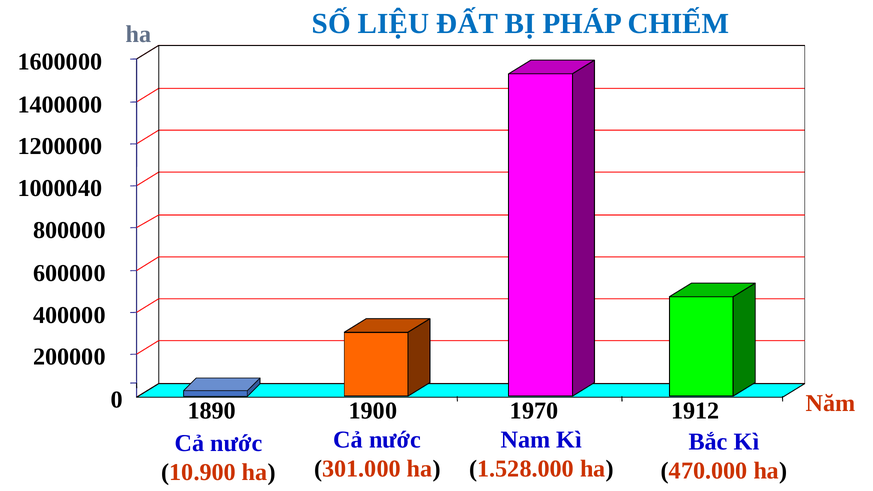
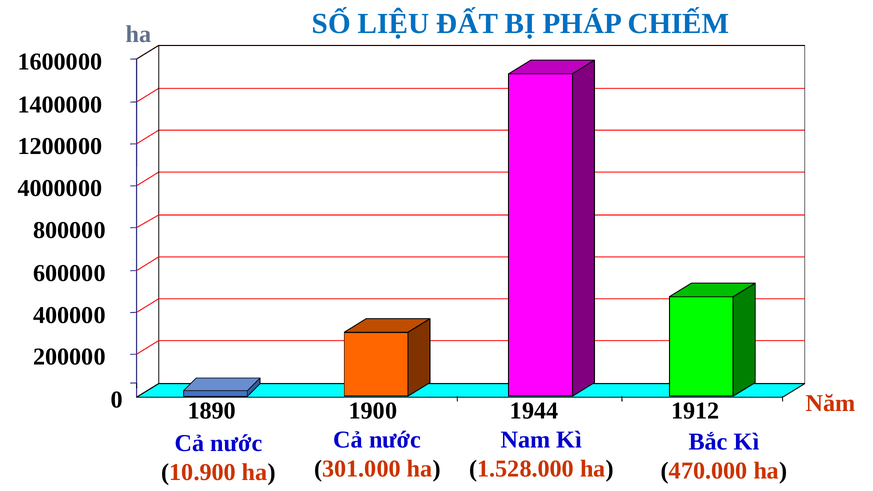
1000040: 1000040 -> 4000000 (60, 188)
1970: 1970 -> 1944 (534, 411)
